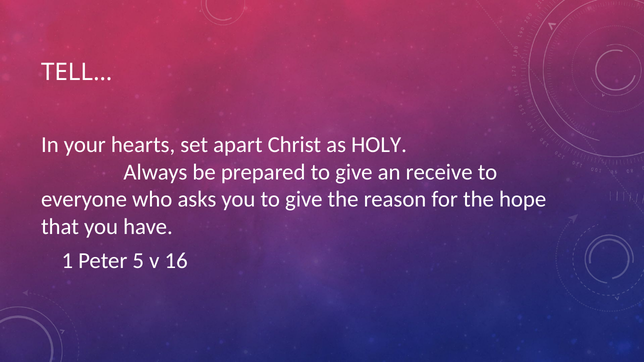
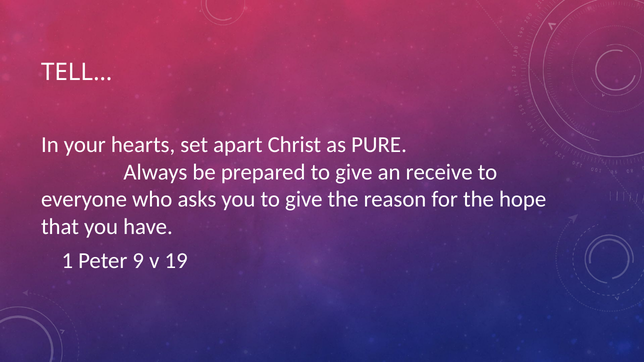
HOLY: HOLY -> PURE (379, 145)
5: 5 -> 9 (138, 261)
16: 16 -> 19 (176, 261)
